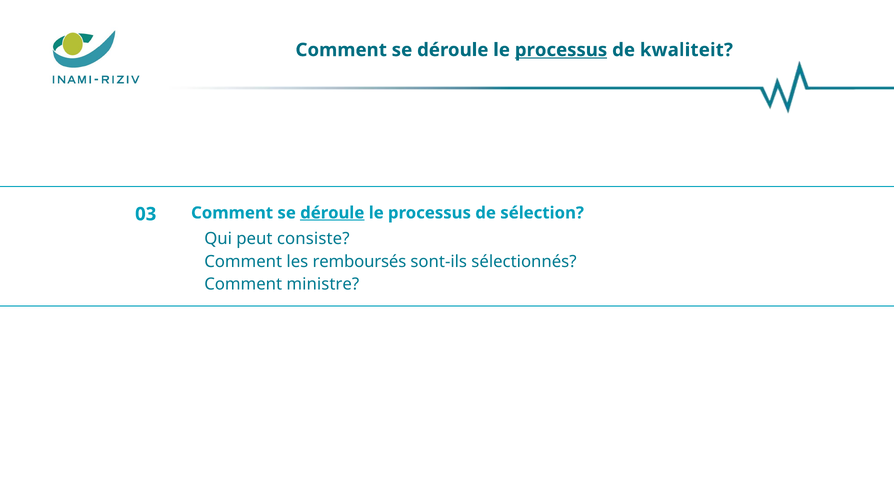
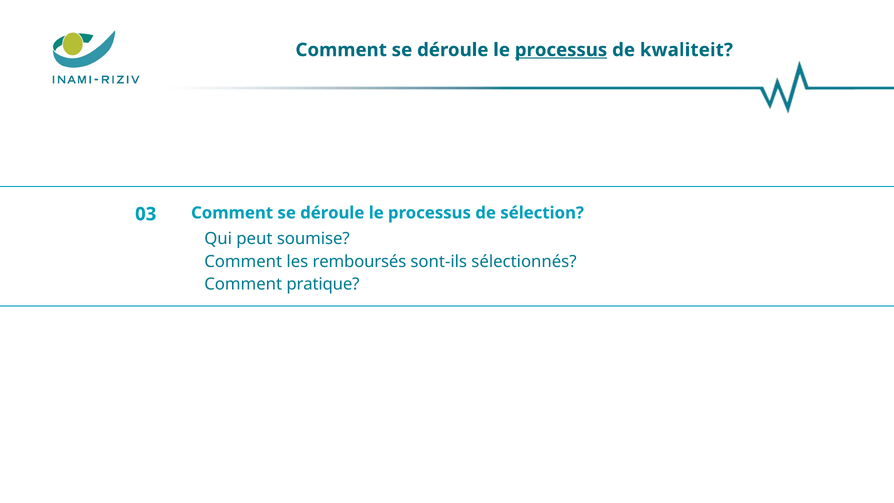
déroule underline: present -> none (332, 213)
consiste: consiste -> soumise (313, 239)
ministre: ministre -> pratique (323, 284)
